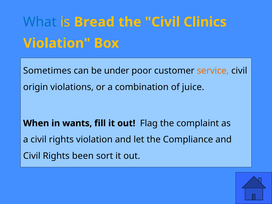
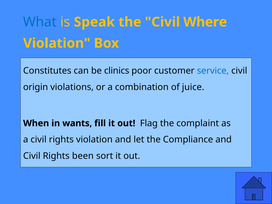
Bread: Bread -> Speak (94, 22)
Clinics: Clinics -> Where (205, 22)
Sometimes: Sometimes -> Constitutes (47, 71)
under: under -> clinics (117, 71)
service colour: orange -> blue (213, 71)
